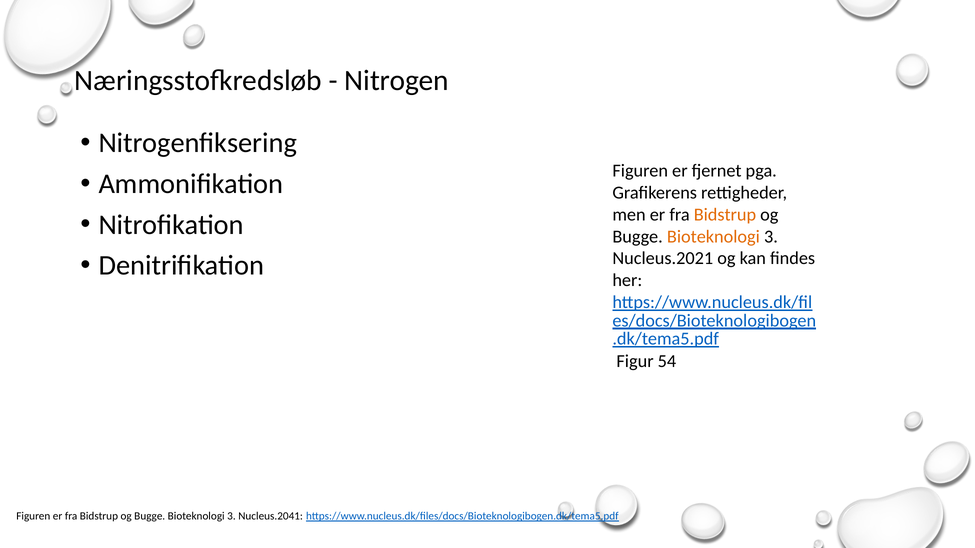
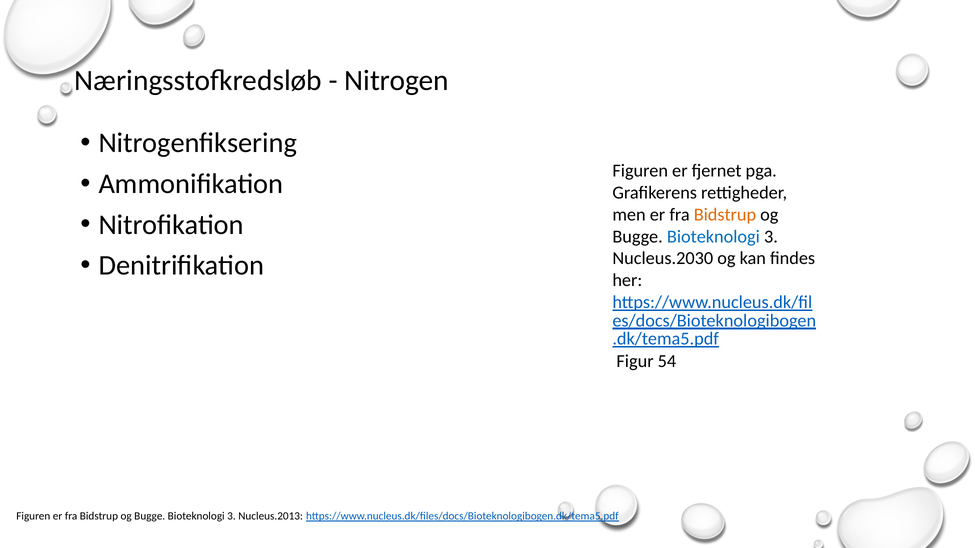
Bioteknologi colour: orange -> blue (713, 237)
Nucleus.2021: Nucleus.2021 -> Nucleus.2030 (663, 259)
Nucleus.2041: Nucleus.2041 -> Nucleus.2013 (271, 516)
